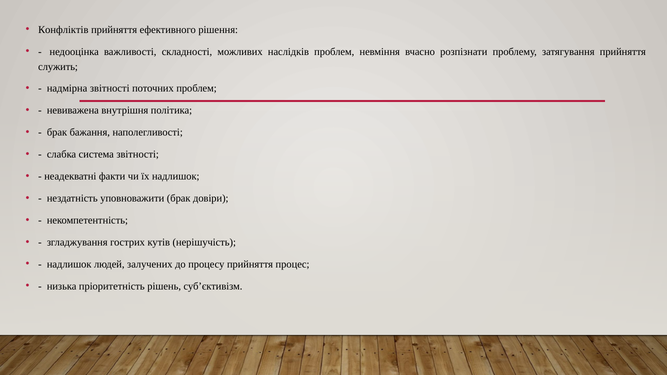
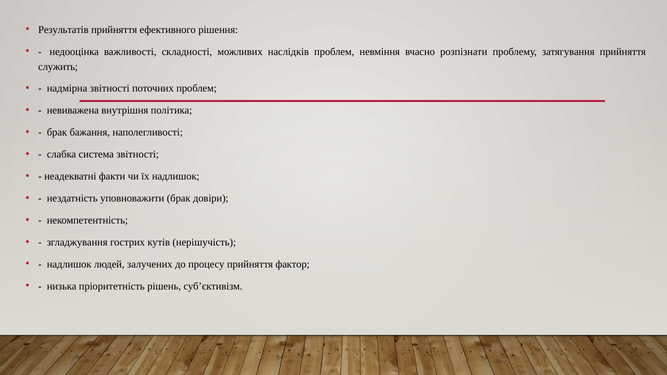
Конфліктів: Конфліктів -> Результатів (63, 30)
процес: процес -> фактор (293, 264)
